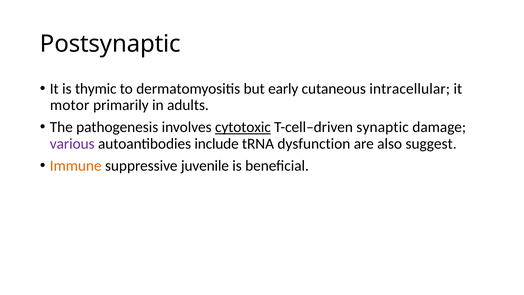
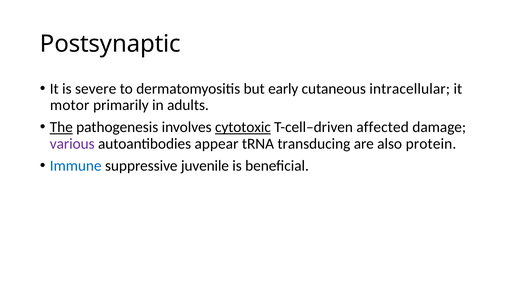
thymic: thymic -> severe (96, 89)
The underline: none -> present (61, 127)
synaptic: synaptic -> affected (383, 127)
include: include -> appear (216, 144)
dysfunction: dysfunction -> transducing (314, 144)
suggest: suggest -> protein (431, 144)
Immune colour: orange -> blue (76, 166)
